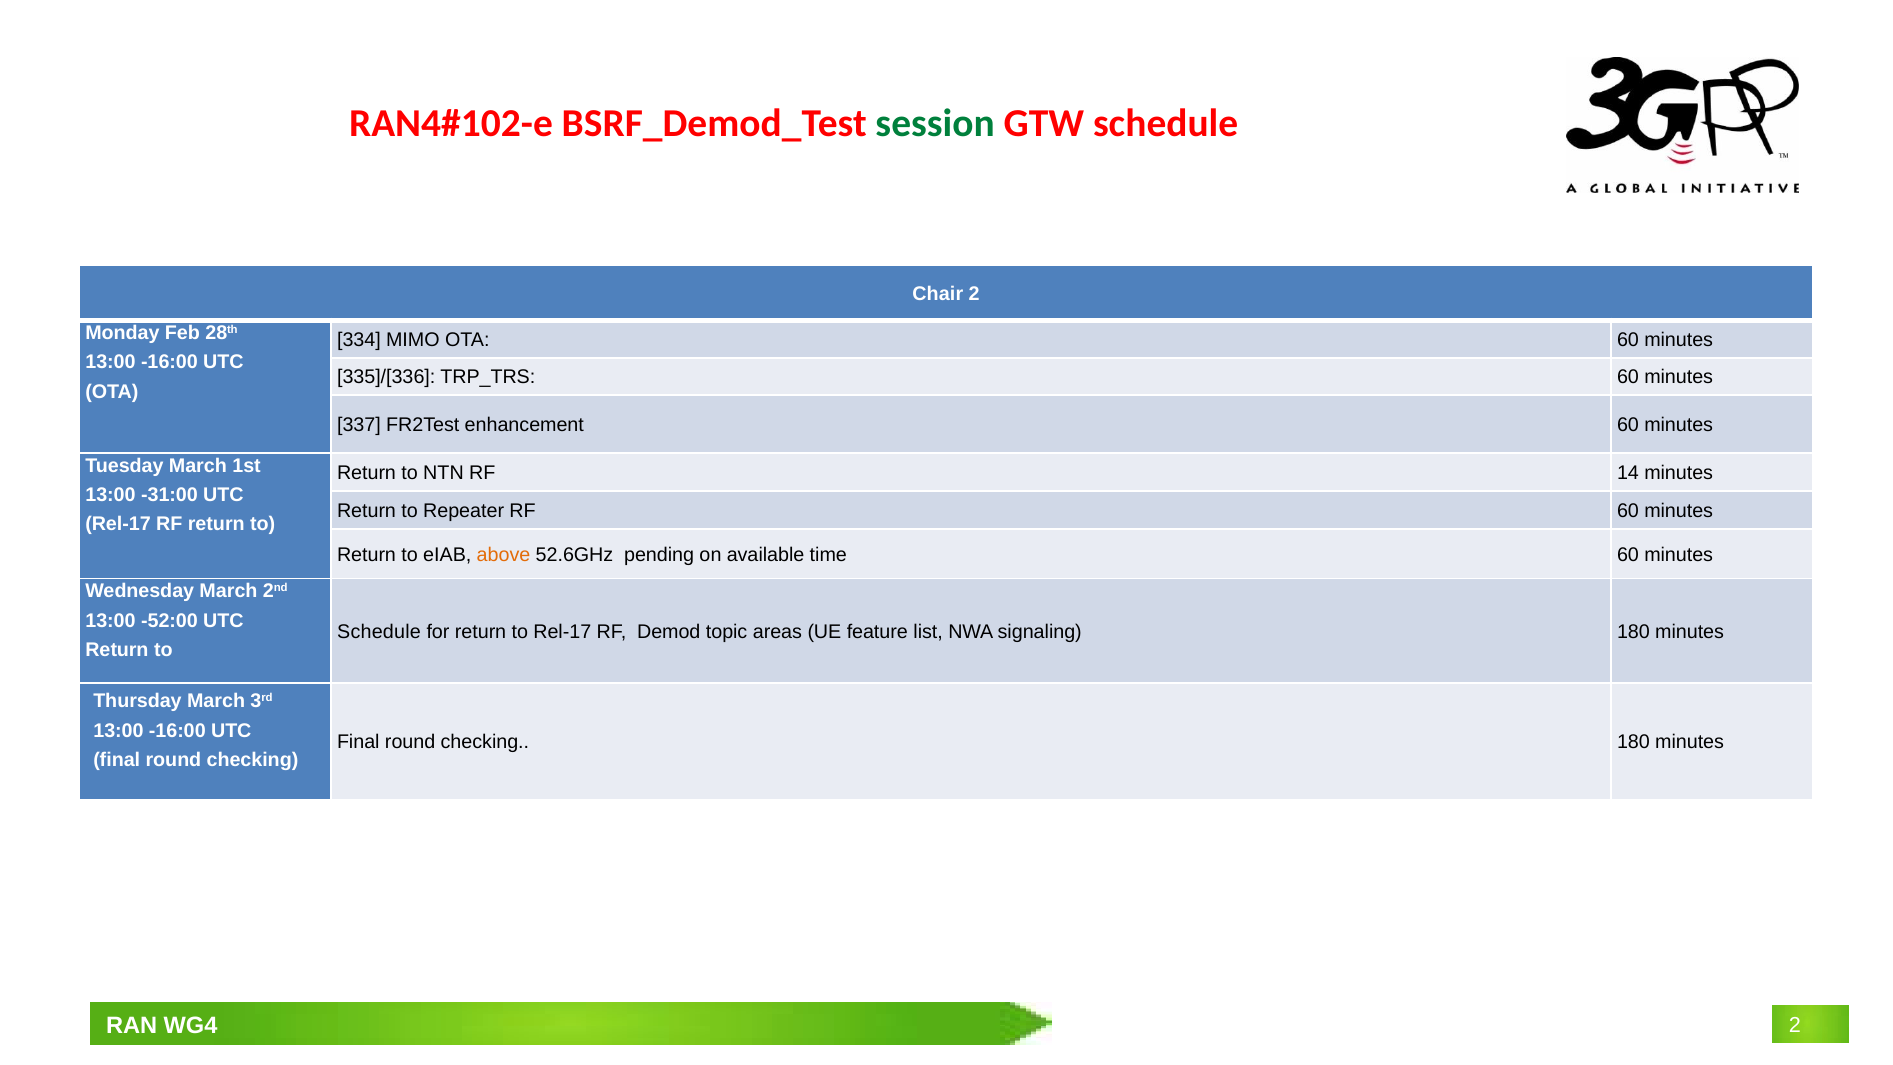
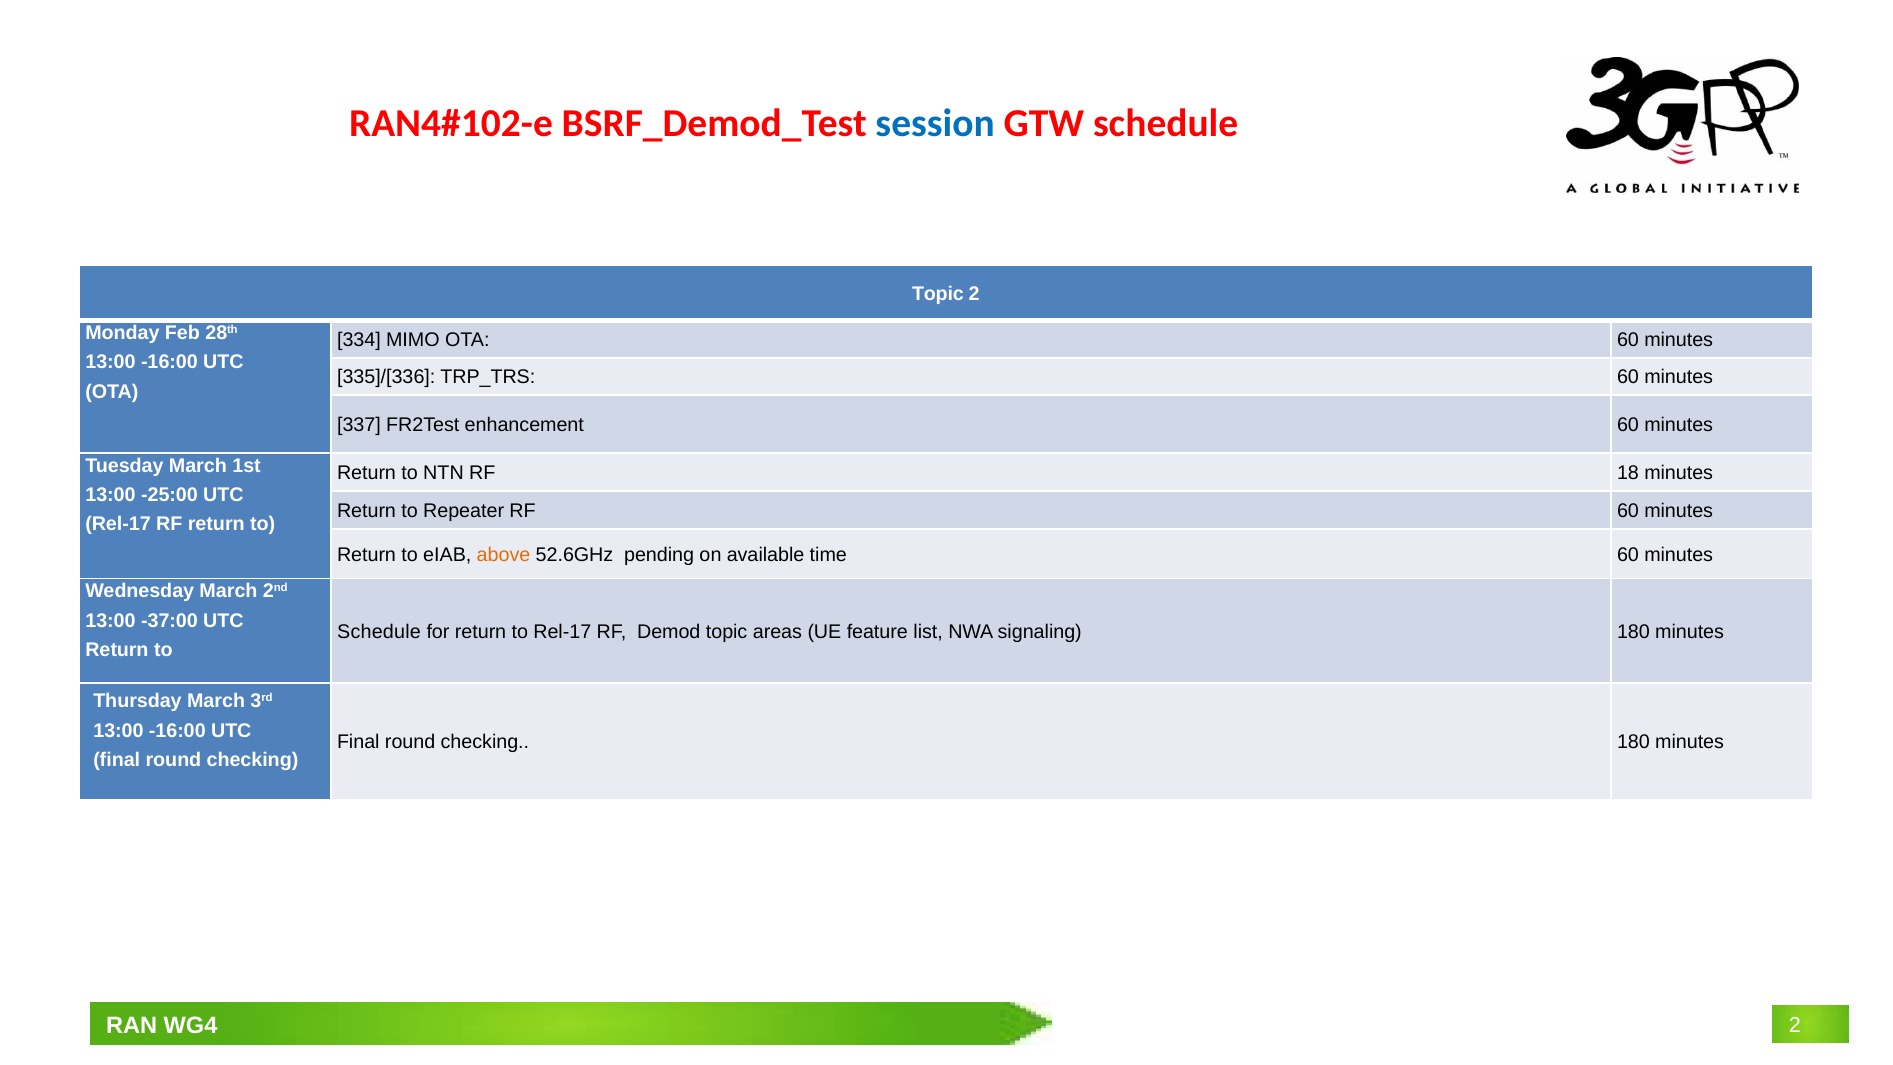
session colour: green -> blue (935, 123)
Chair: Chair -> Topic (938, 294)
14: 14 -> 18 (1628, 473)
-31:00: -31:00 -> -25:00 (169, 495)
-52:00: -52:00 -> -37:00 (169, 620)
